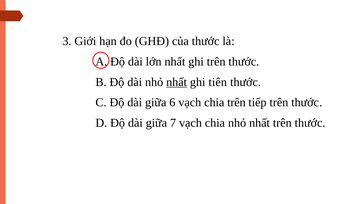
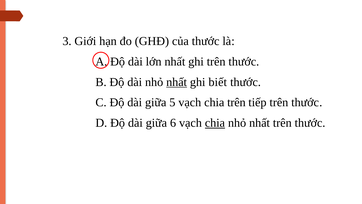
tiên: tiên -> biết (218, 82)
6: 6 -> 5 (172, 102)
7: 7 -> 6 (173, 123)
chia underline: none -> present (215, 123)
